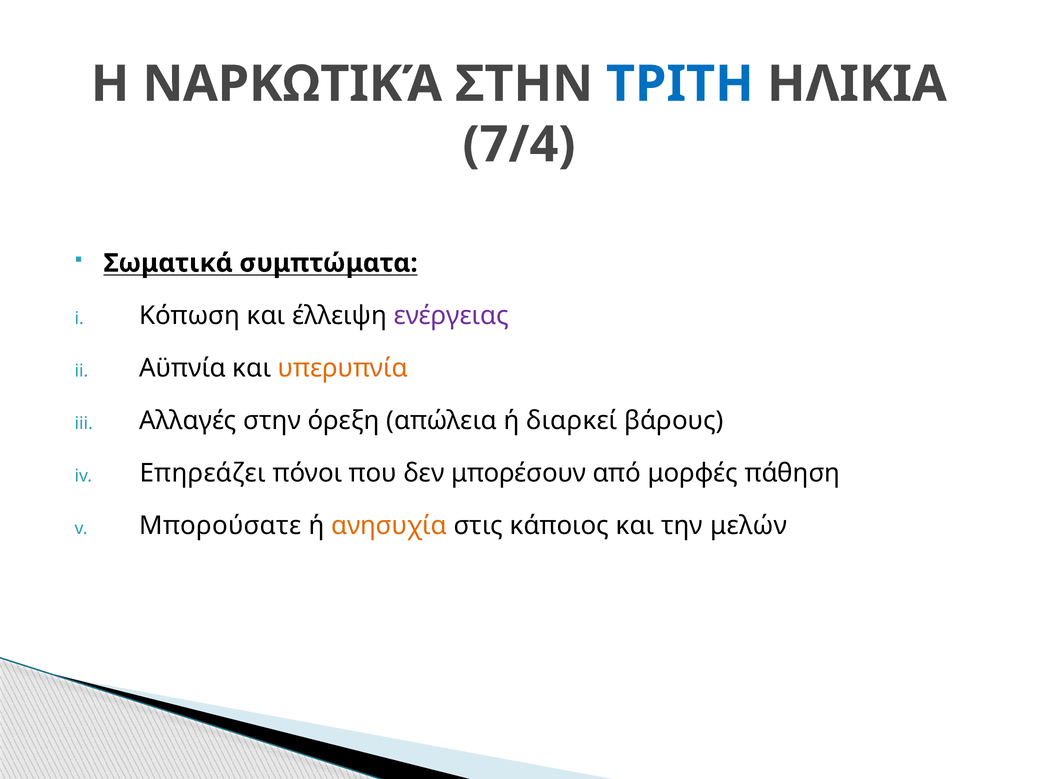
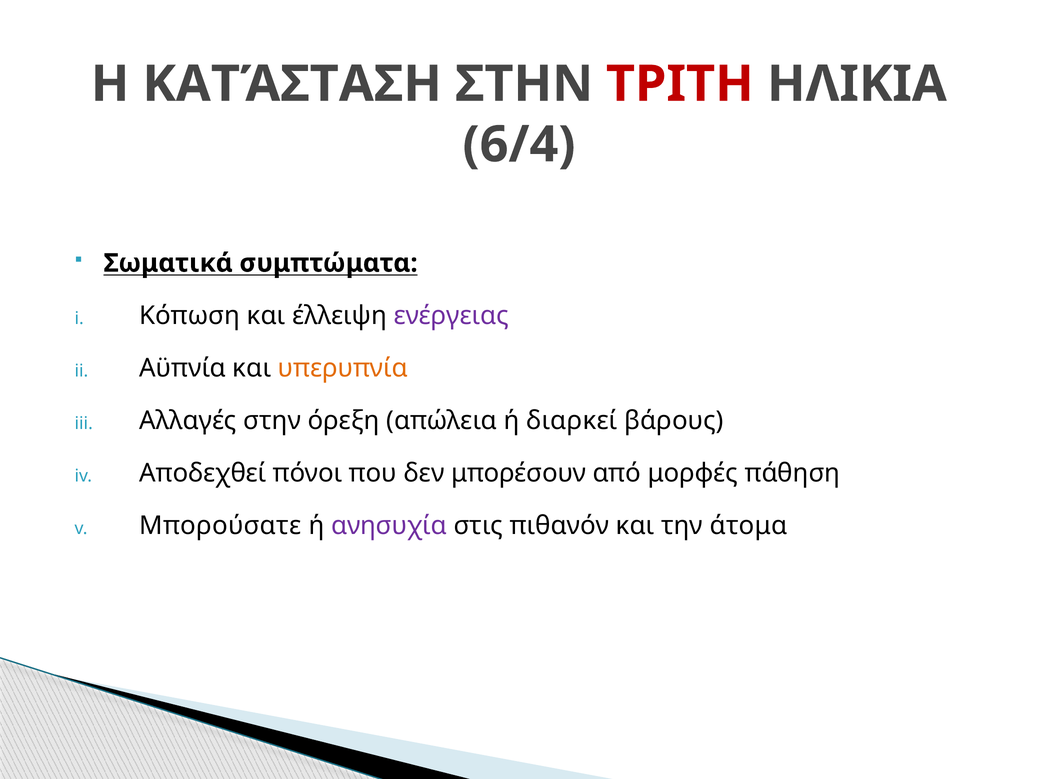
ΝΑΡΚΩΤΙΚΆ: ΝΑΡΚΩΤΙΚΆ -> ΚΑΤΆΣΤΑΣΗ (292, 84)
ΤΡΙΤΗ colour: blue -> red (680, 84)
7/4: 7/4 -> 6/4 (519, 145)
Επηρεάζει: Επηρεάζει -> Αποδεχθεί (203, 473)
ανησυχία colour: orange -> purple (389, 525)
κάποιος: κάποιος -> πιθανόν (559, 525)
μελών: μελών -> άτομα (749, 525)
